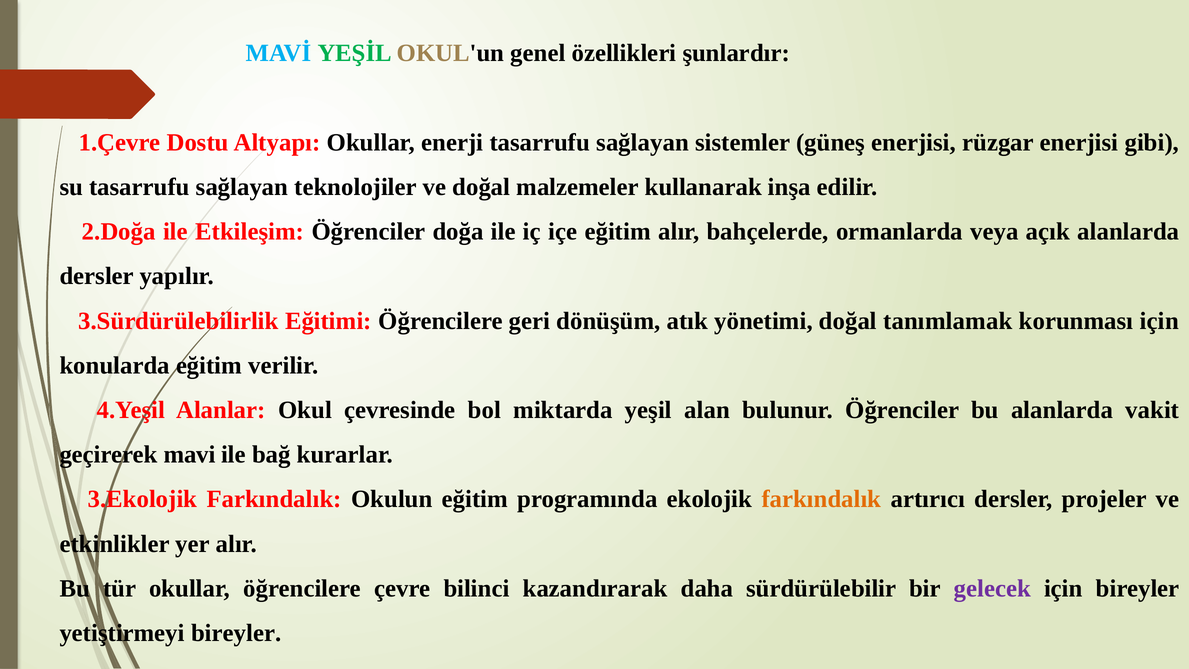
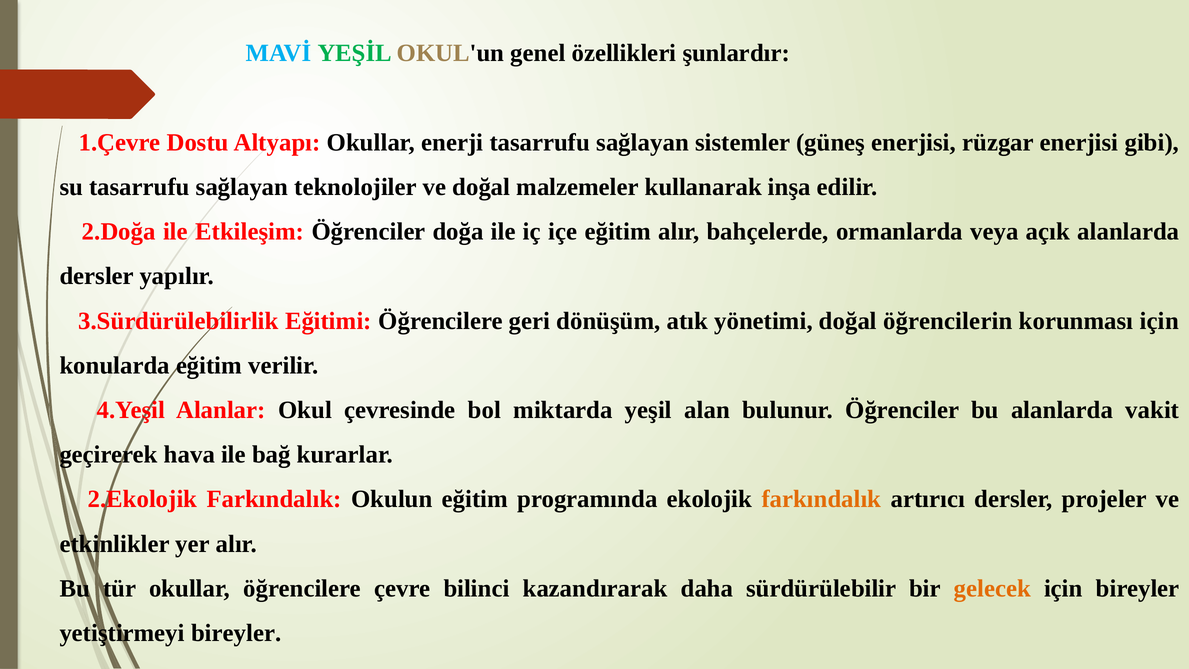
tanımlamak: tanımlamak -> öğrencilerin (948, 321)
mavi: mavi -> hava (189, 455)
3.Ekolojik: 3.Ekolojik -> 2.Ekolojik (142, 499)
gelecek colour: purple -> orange (992, 588)
